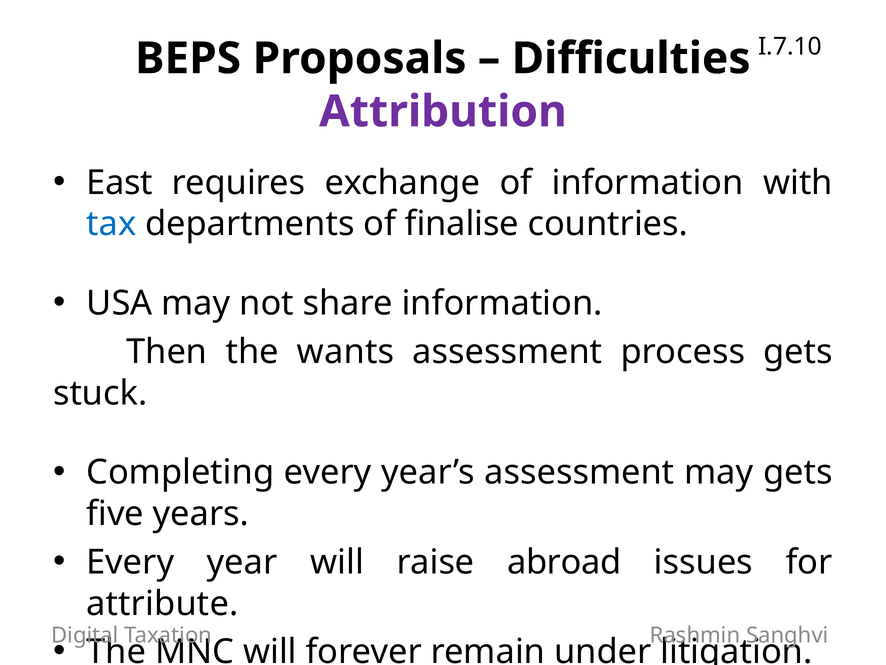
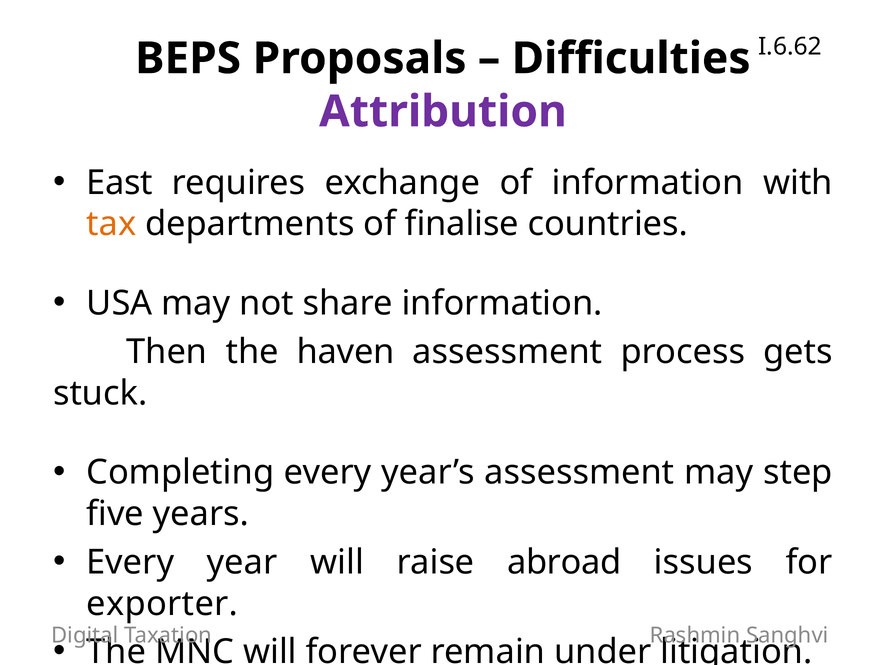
I.7.10: I.7.10 -> I.6.62 (790, 47)
tax colour: blue -> orange (111, 224)
wants: wants -> haven (346, 352)
may gets: gets -> step (798, 472)
attribute: attribute -> exporter (162, 603)
